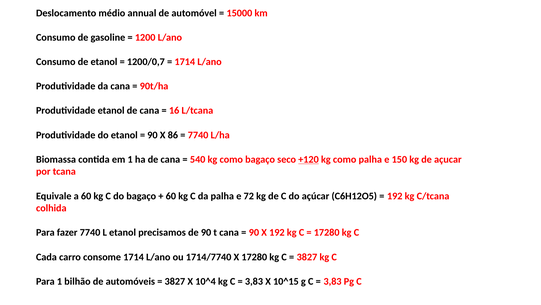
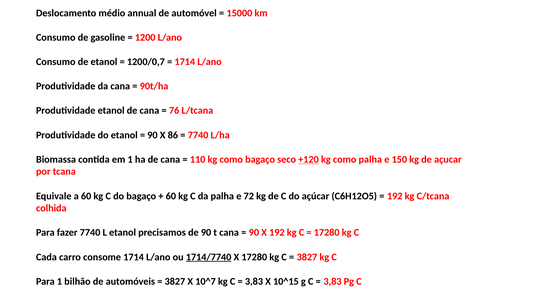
16: 16 -> 76 (174, 110)
540: 540 -> 110 (198, 159)
1714/7740 underline: none -> present (209, 256)
10^4: 10^4 -> 10^7 (206, 281)
